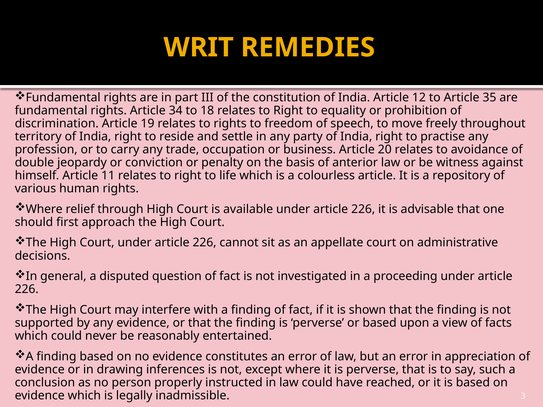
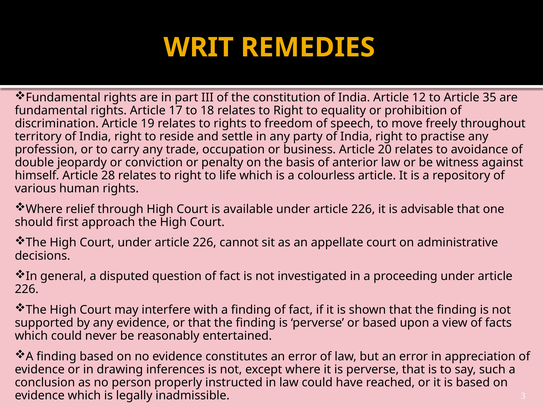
34: 34 -> 17 (176, 111)
11: 11 -> 28 (108, 176)
